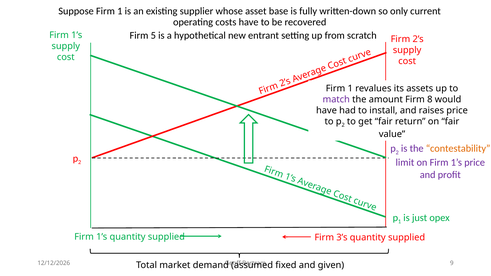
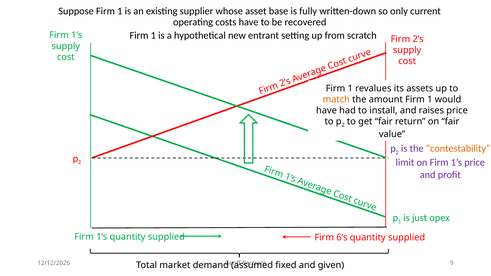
5: 5 -> 1 (153, 36)
match colour: purple -> orange (336, 99)
amount Firm 8: 8 -> 1 (430, 99)
3’s: 3’s -> 6’s (342, 238)
